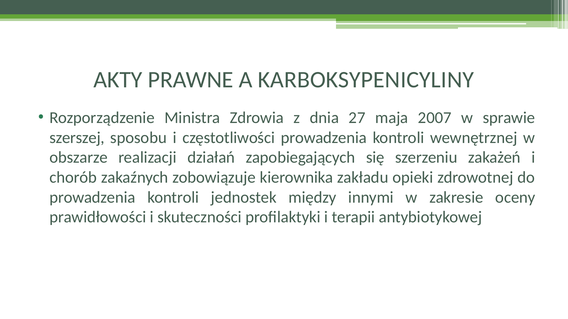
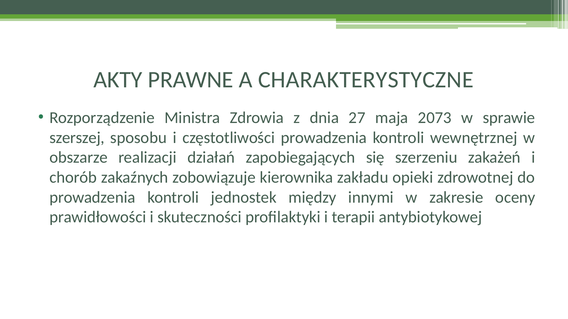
KARBOKSYPENICYLINY: KARBOKSYPENICYLINY -> CHARAKTERYSTYCZNE (366, 80)
2007: 2007 -> 2073 (435, 118)
